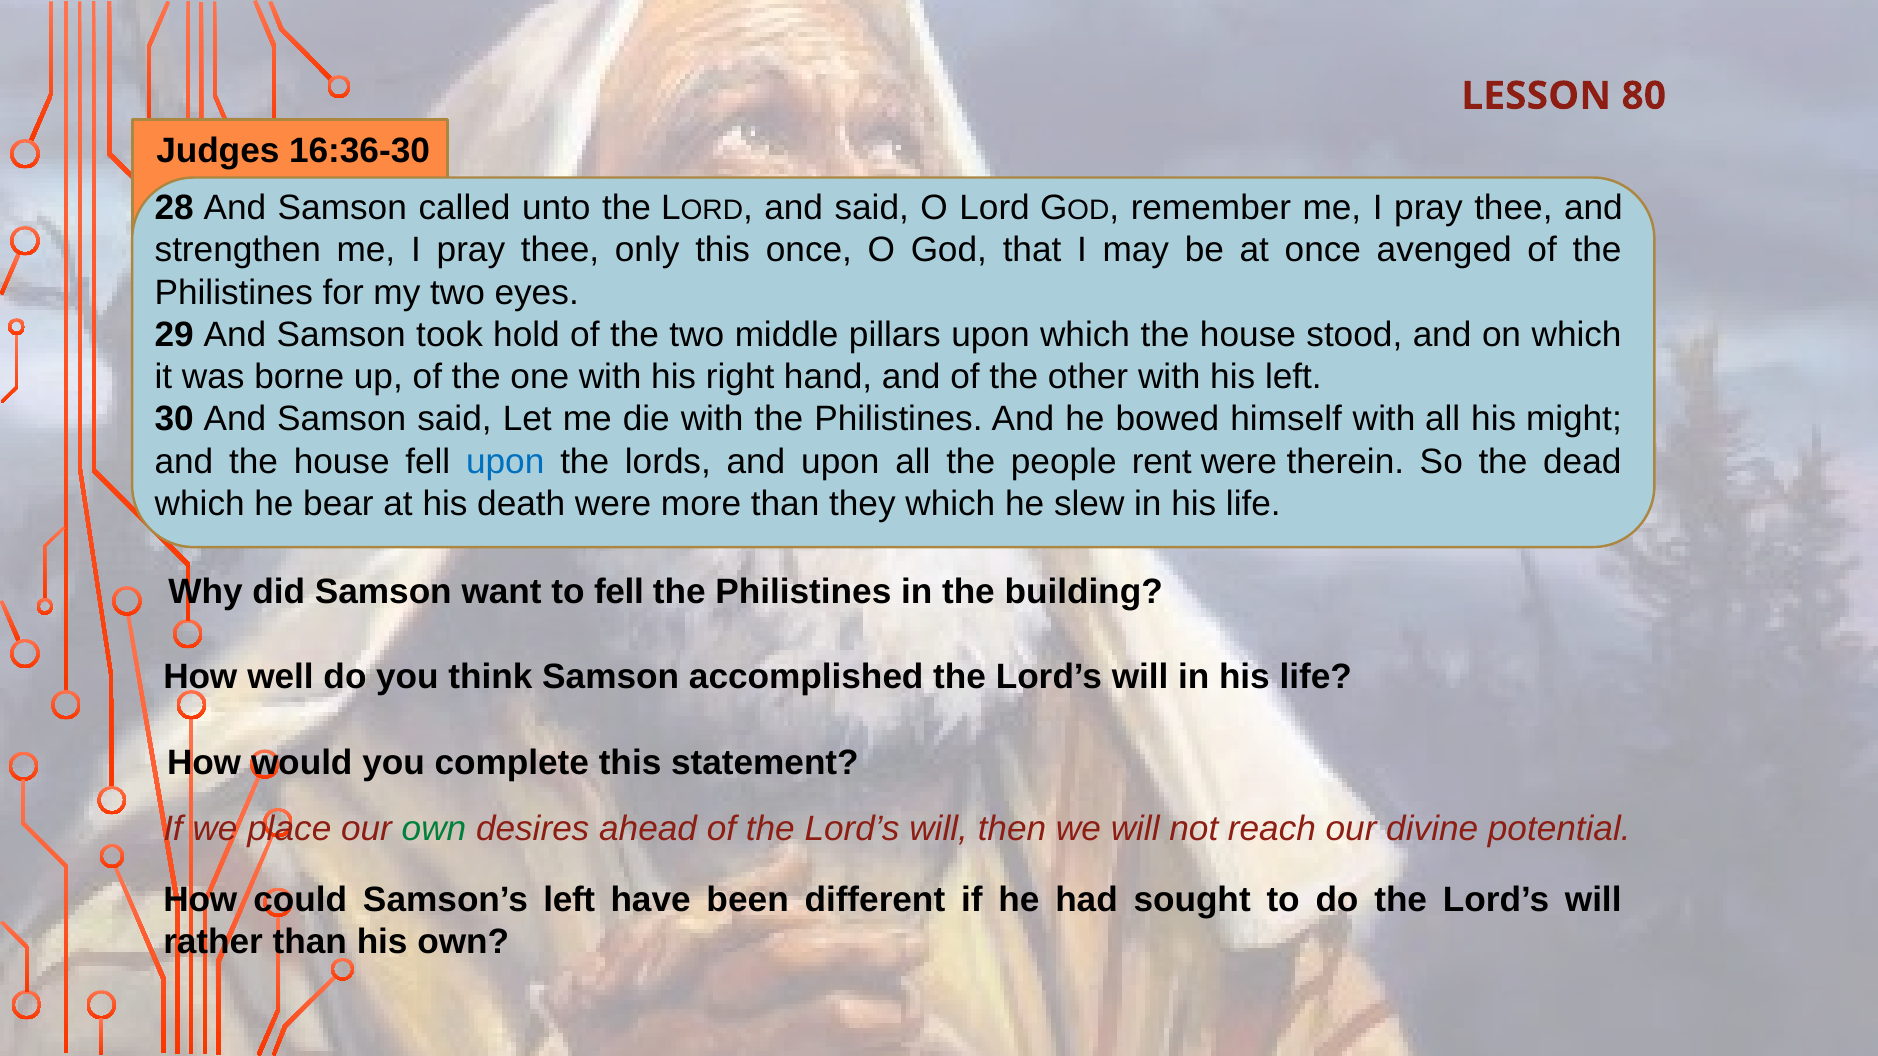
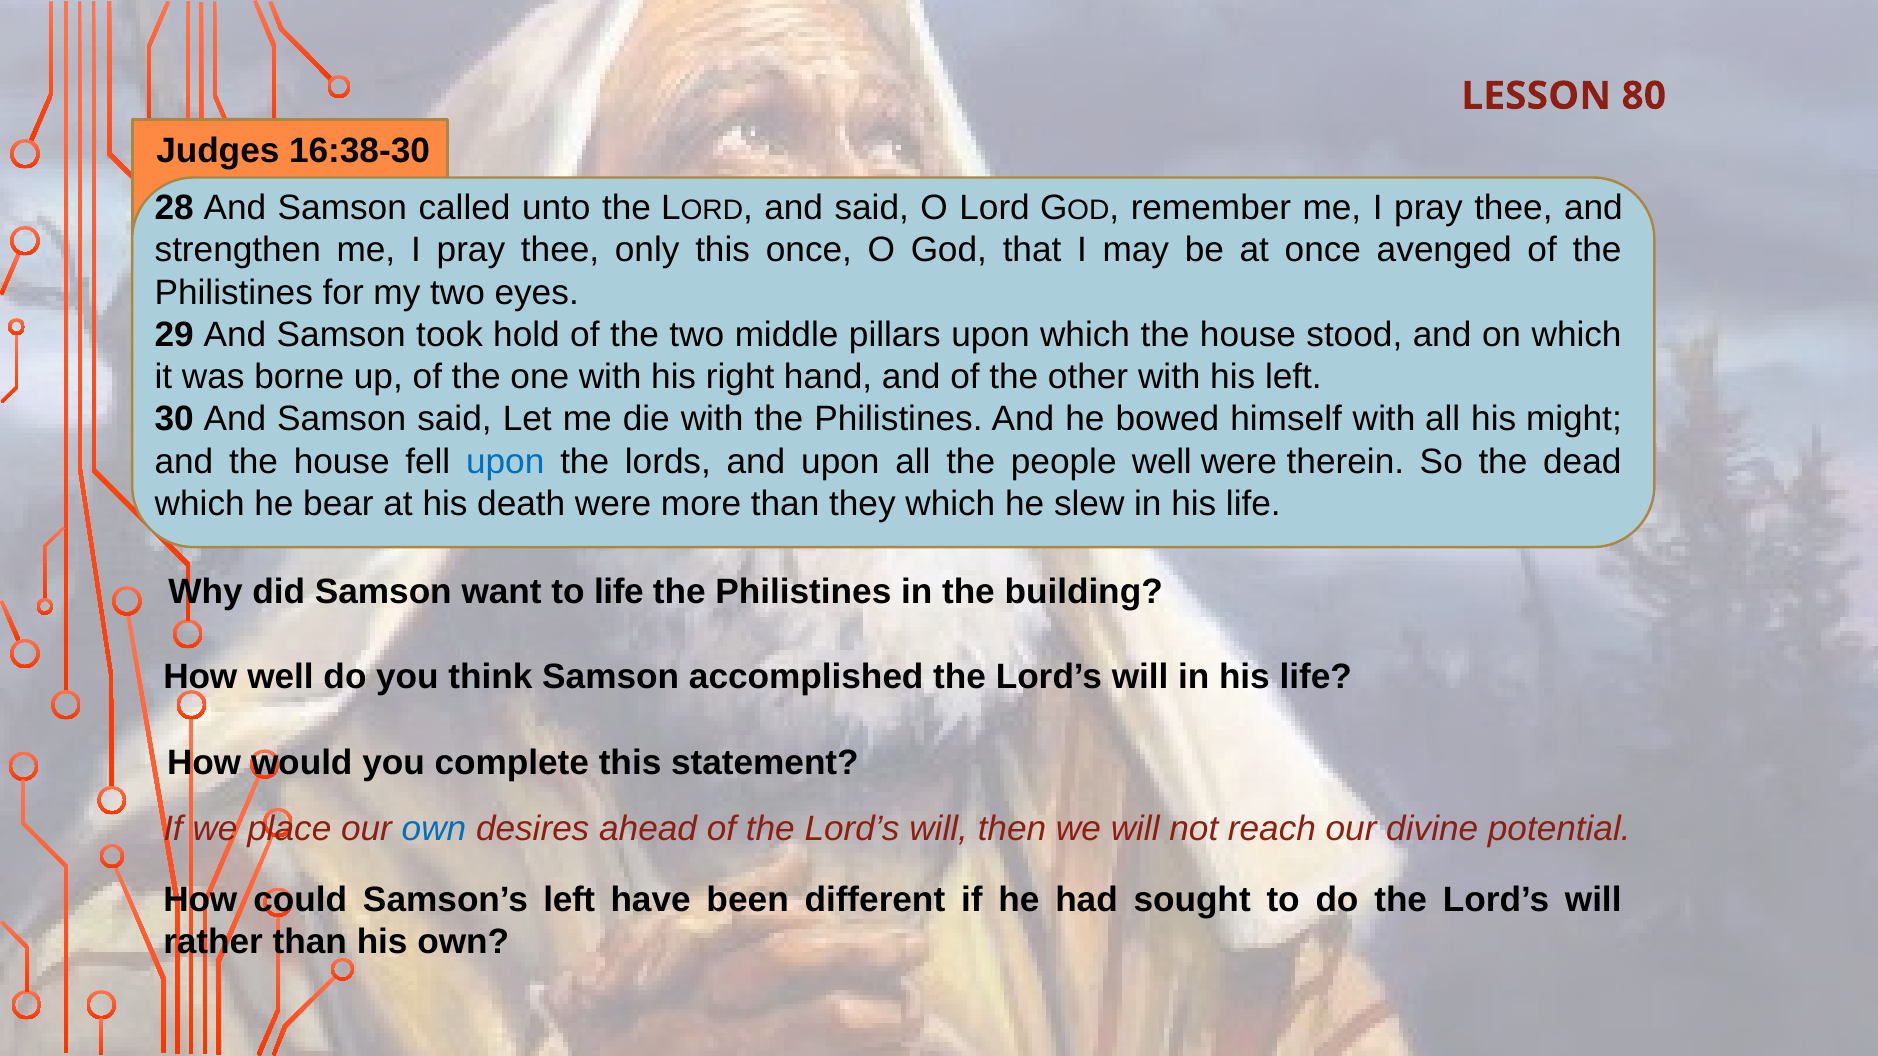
16:36-30: 16:36-30 -> 16:38-30 (359, 151)
people rent: rent -> well (1162, 462)
to fell: fell -> life (619, 592)
own colour: green -> blue (434, 829)
